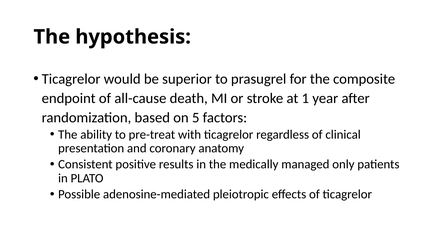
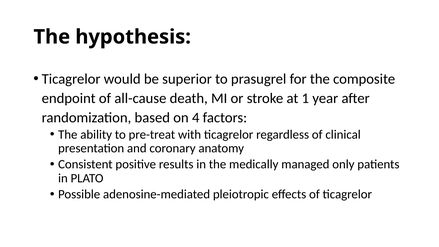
5: 5 -> 4 (196, 118)
